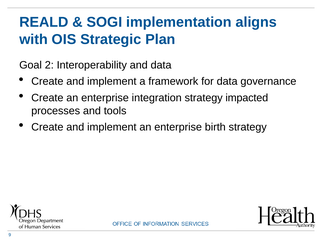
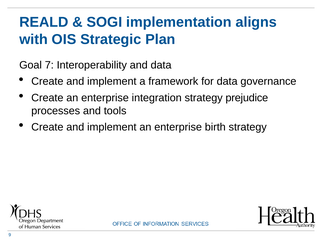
2: 2 -> 7 (49, 65)
impacted: impacted -> prejudice (247, 98)
